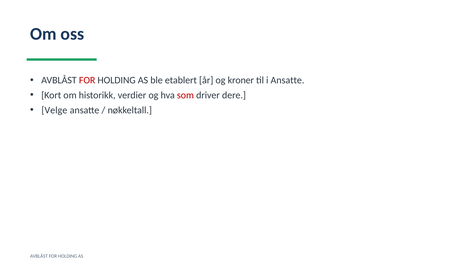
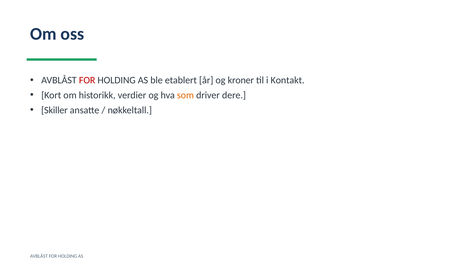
i Ansatte: Ansatte -> Kontakt (288, 80)
som colour: red -> orange (185, 95)
Velge: Velge -> Skiller (54, 110)
